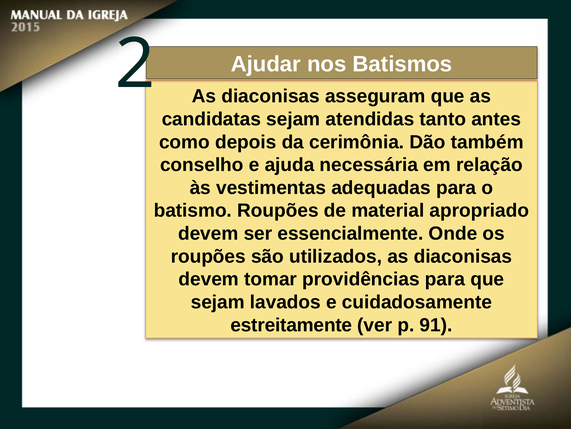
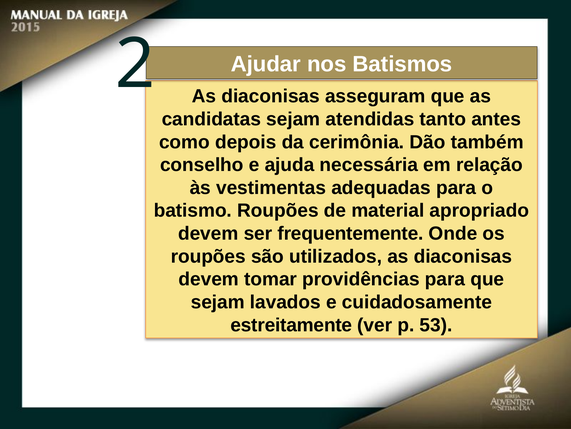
essencialmente: essencialmente -> frequentemente (351, 233)
91: 91 -> 53 (436, 325)
